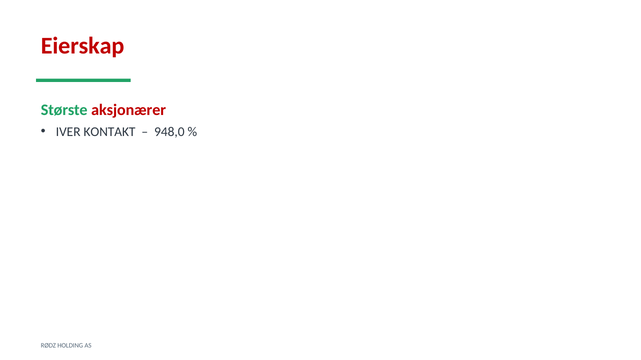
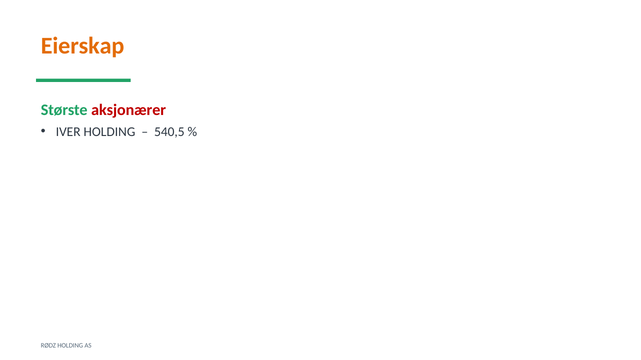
Eierskap colour: red -> orange (83, 46)
IVER KONTAKT: KONTAKT -> HOLDING (109, 132)
948,0: 948,0 -> 540,5 (169, 132)
